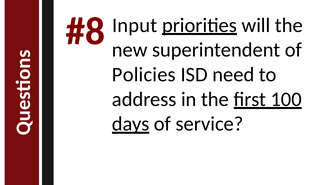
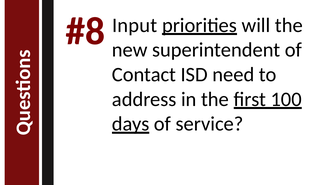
Policies: Policies -> Contact (144, 74)
